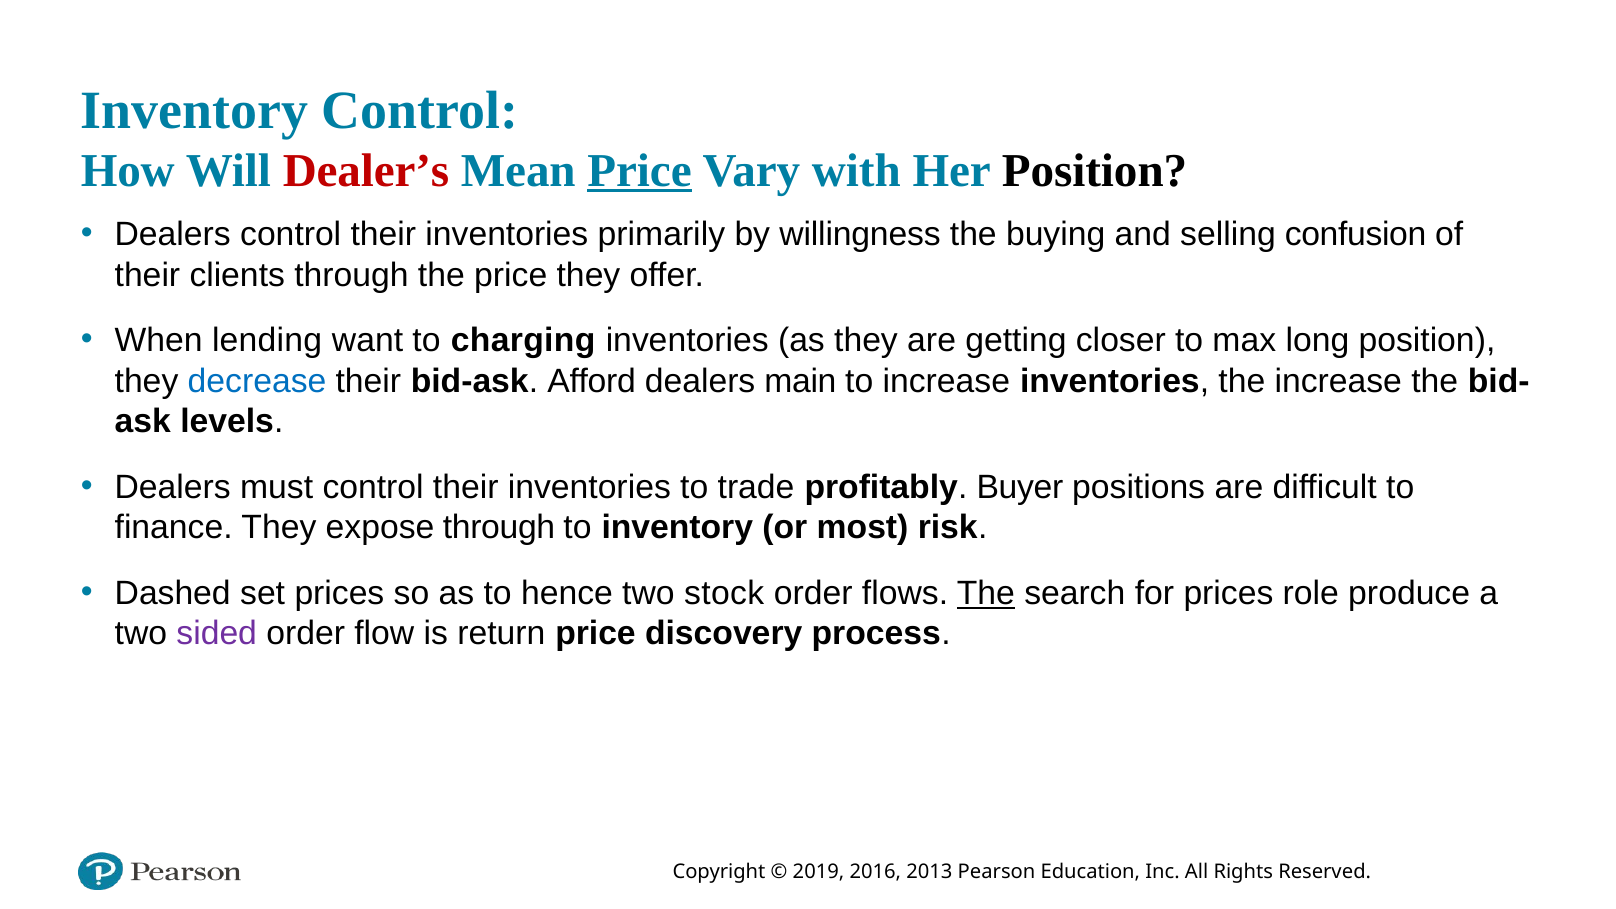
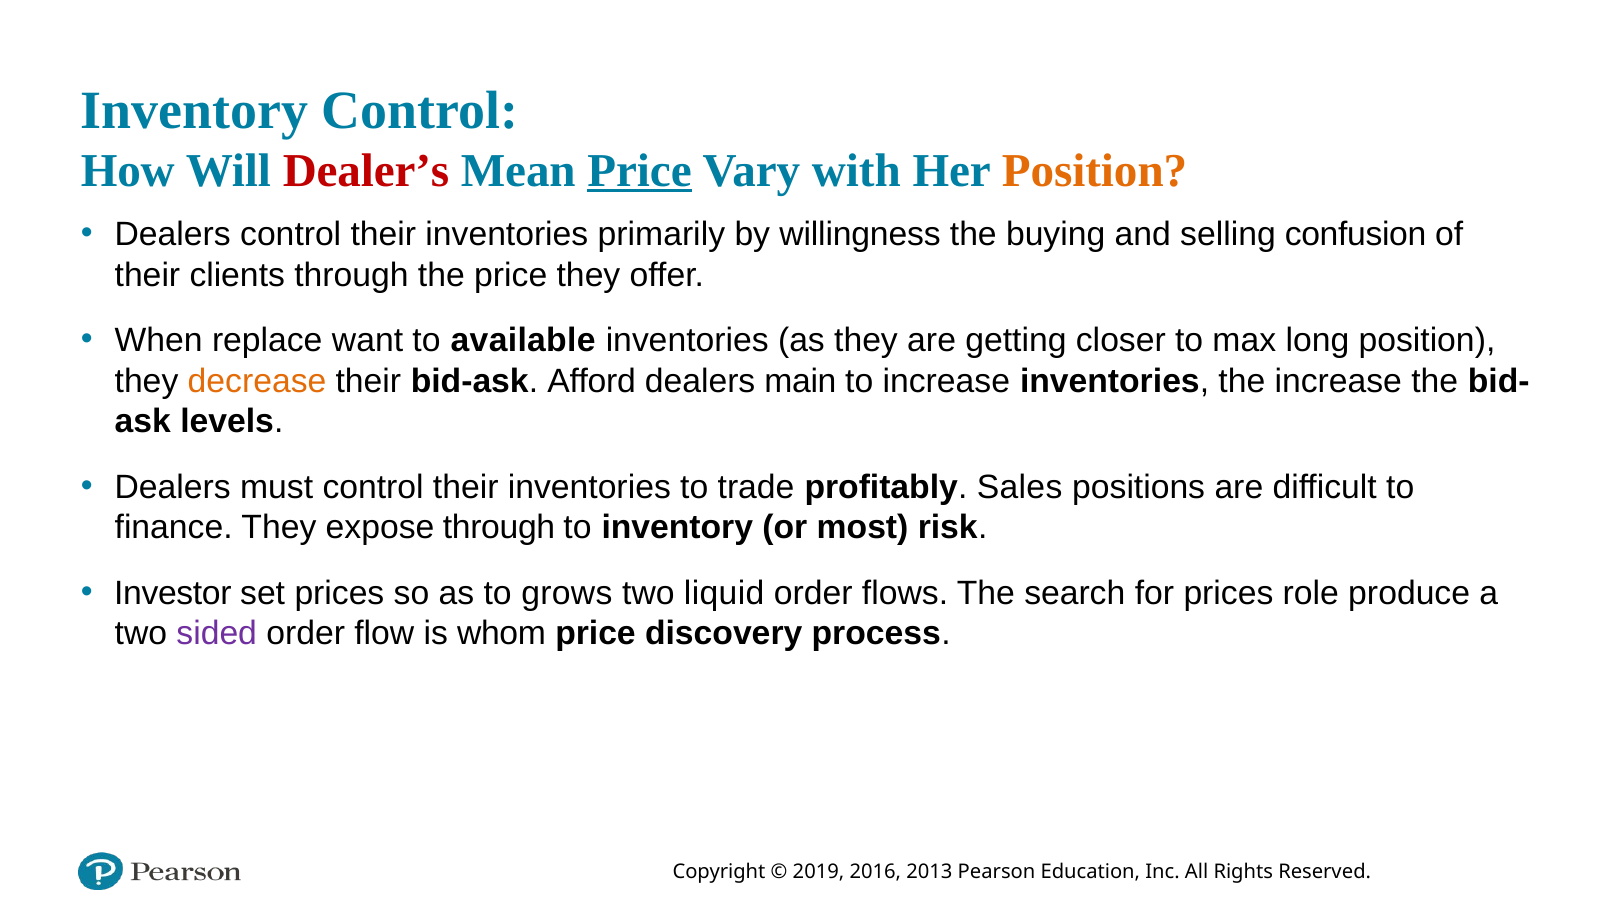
Position colour: black -> orange (1095, 171)
lending: lending -> replace (267, 341)
charging: charging -> available (523, 341)
decrease colour: blue -> orange (257, 381)
Buyer: Buyer -> Sales (1020, 487)
Dashed: Dashed -> Investor (173, 593)
hence: hence -> grows (567, 593)
stock: stock -> liquid (724, 593)
The underline: present -> none (986, 593)
return: return -> whom (501, 634)
